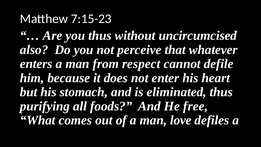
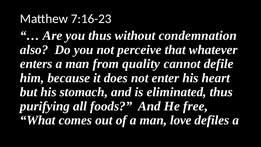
7:15-23: 7:15-23 -> 7:16-23 (91, 19)
uncircumcised: uncircumcised -> condemnation (198, 36)
respect: respect -> quality (141, 64)
